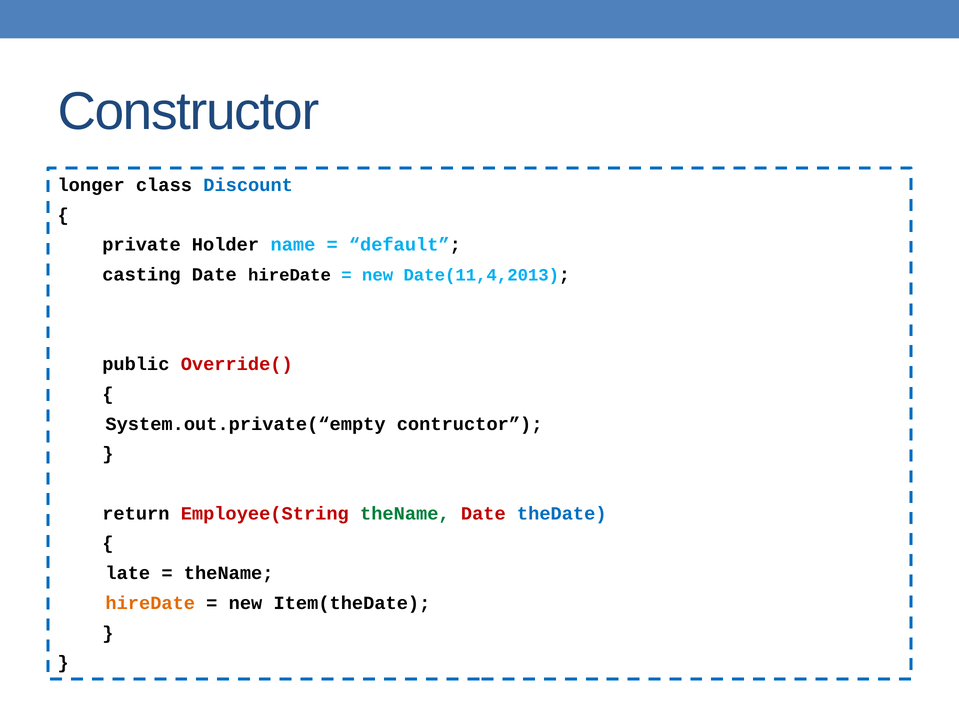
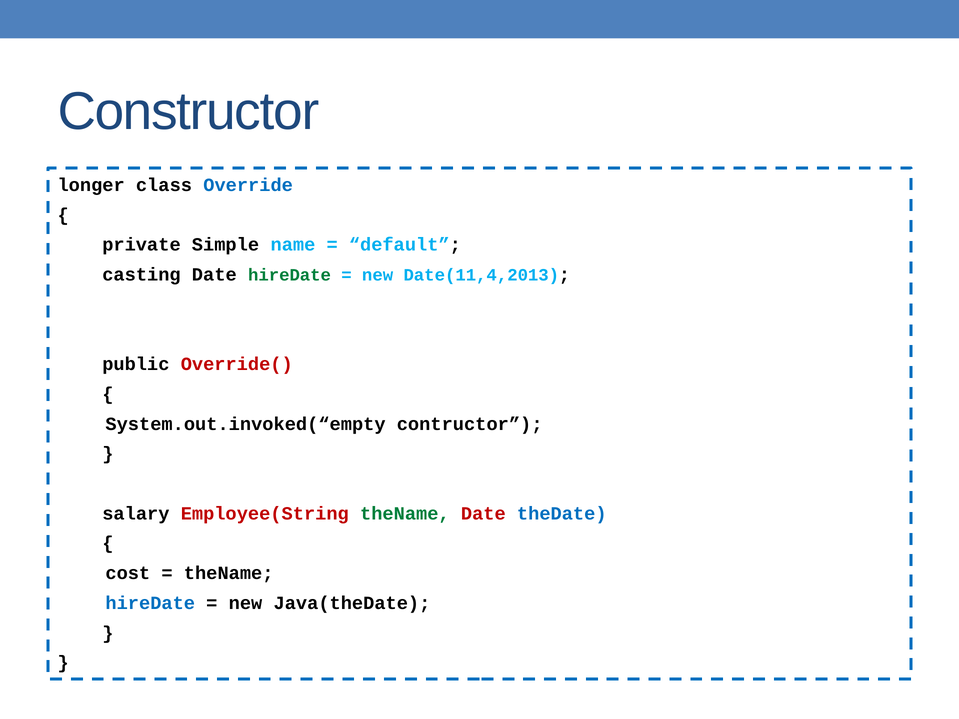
Discount: Discount -> Override (248, 185)
Holder: Holder -> Simple (225, 245)
hireDate colour: black -> green (290, 275)
System.out.private(“empty: System.out.private(“empty -> System.out.invoked(“empty (246, 424)
return: return -> salary (136, 514)
late: late -> cost (128, 573)
hireDate colour: orange -> blue (150, 603)
Item(theDate: Item(theDate -> Java(theDate (352, 603)
